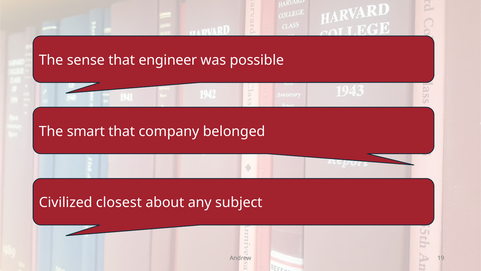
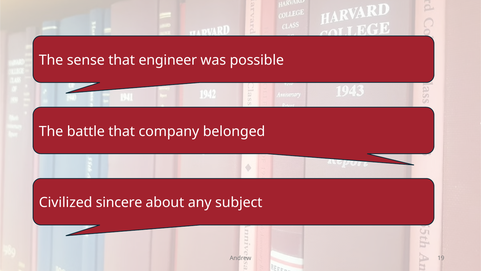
smart: smart -> battle (86, 131)
closest: closest -> sincere (119, 202)
